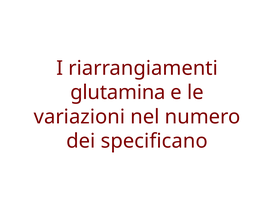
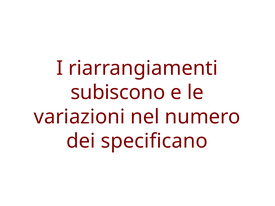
glutamina: glutamina -> subiscono (118, 93)
